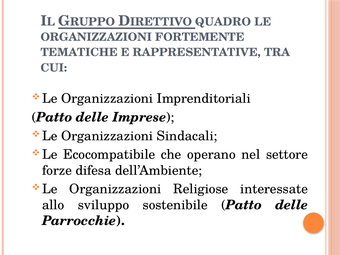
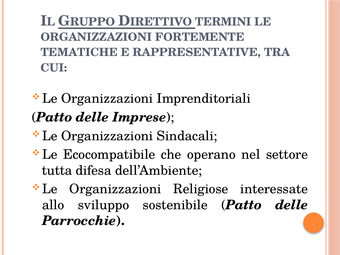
QUADRO: QUADRO -> TERMINI (223, 22)
forze: forze -> tutta (57, 170)
